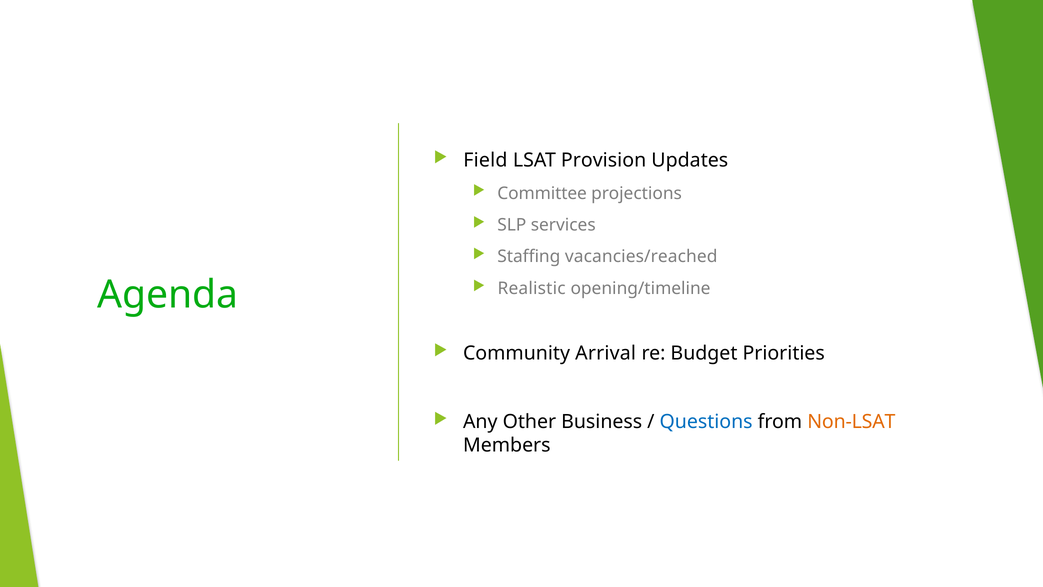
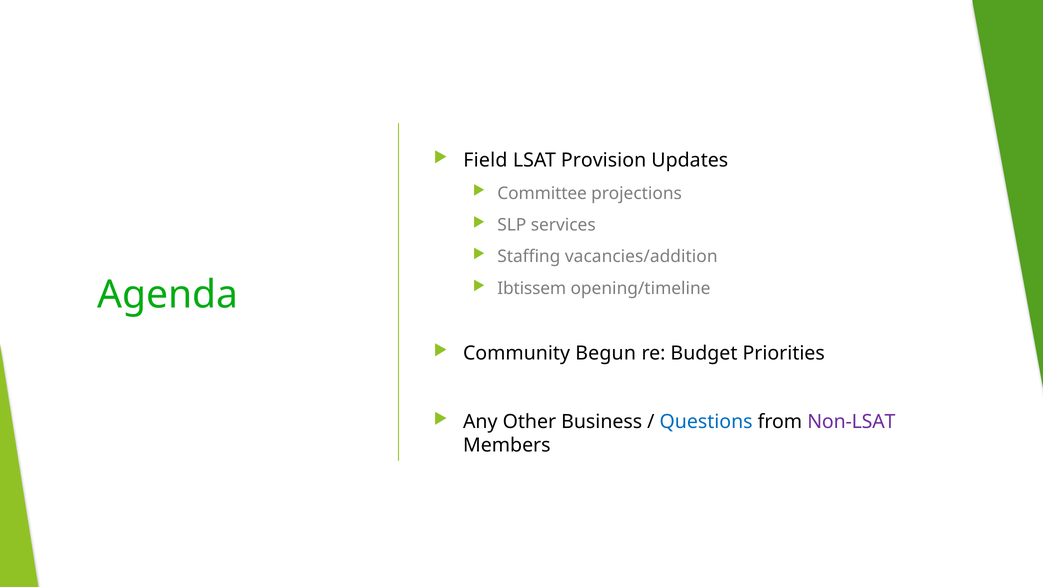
vacancies/reached: vacancies/reached -> vacancies/addition (641, 257)
Realistic: Realistic -> Ibtissem (532, 288)
Arrival: Arrival -> Begun (606, 353)
Non-LSAT colour: orange -> purple (851, 422)
